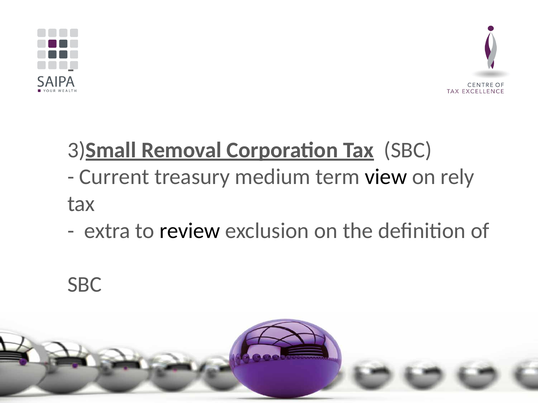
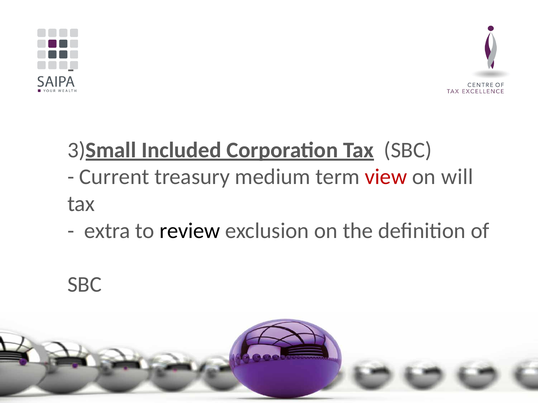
Removal: Removal -> Included (181, 150)
view colour: black -> red (386, 177)
rely: rely -> will (457, 177)
